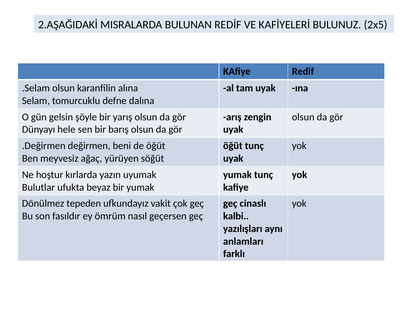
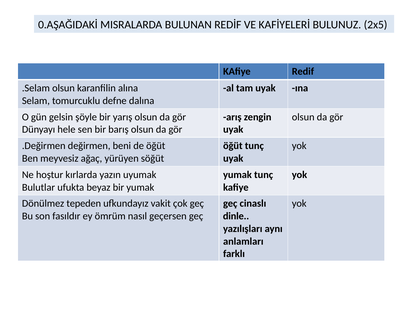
2.AŞAĞIDAKİ: 2.AŞAĞIDAKİ -> 0.AŞAĞIDAKİ (68, 25)
kalbi: kalbi -> dinle (236, 216)
